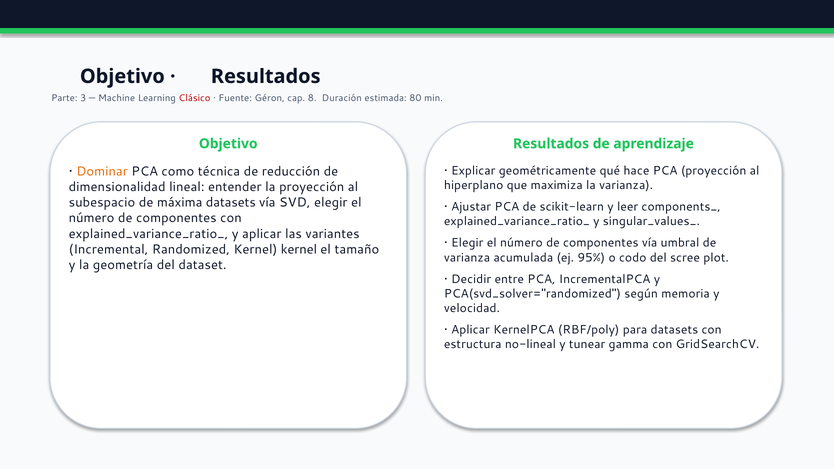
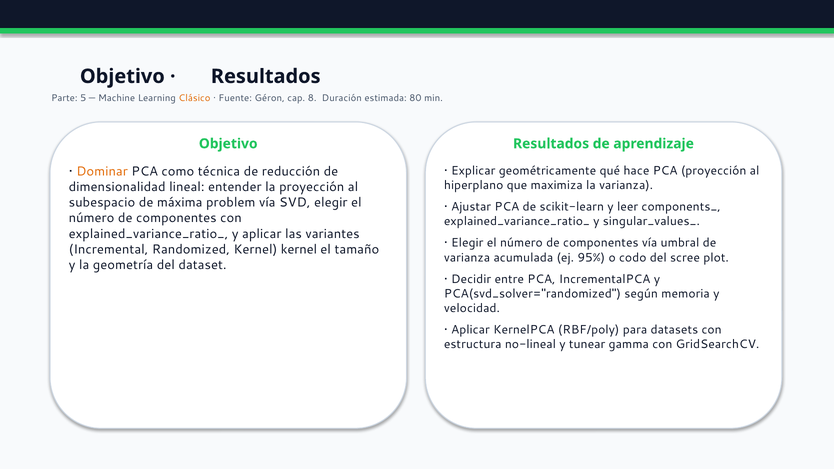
3: 3 -> 5 (83, 98)
Clásico colour: red -> orange (194, 98)
máxima datasets: datasets -> problem (231, 203)
